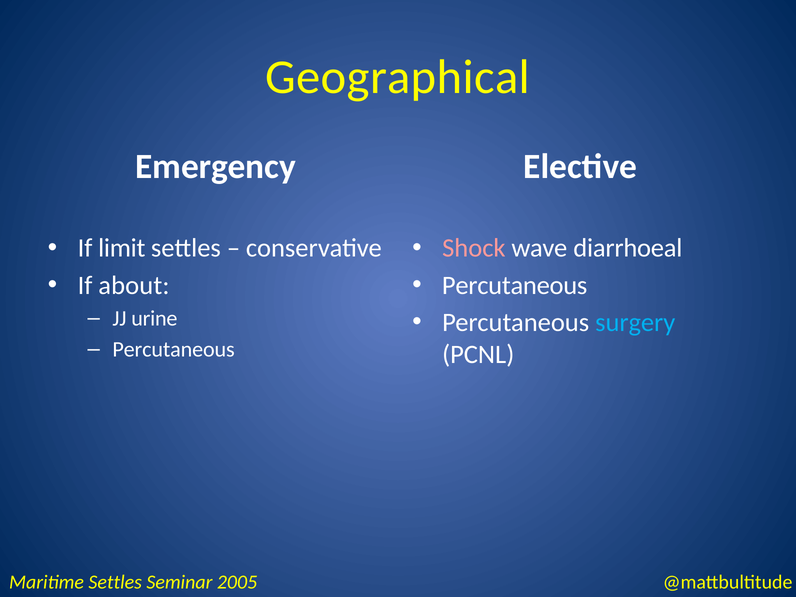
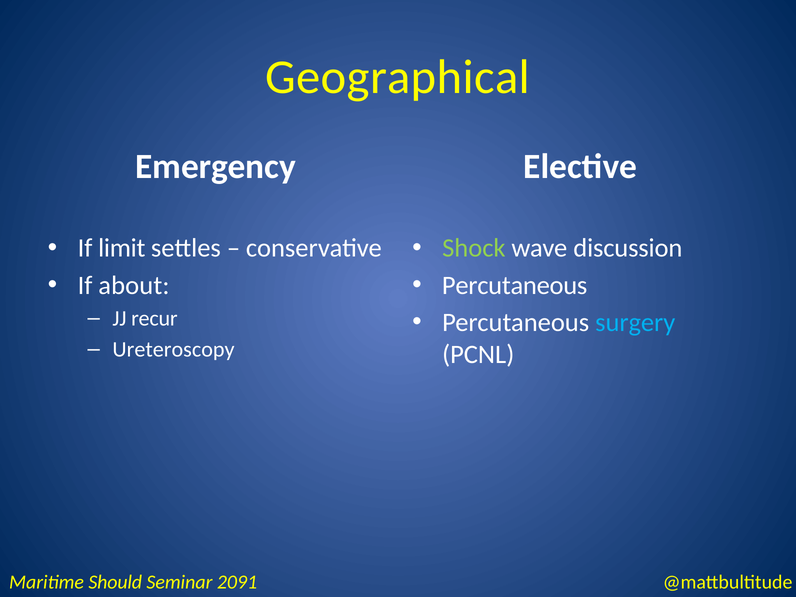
Shock colour: pink -> light green (474, 248)
diarrhoeal: diarrhoeal -> discussion (628, 248)
urine: urine -> recur (154, 319)
Percutaneous: Percutaneous -> Ureteroscopy (174, 350)
Maritime Settles: Settles -> Should (115, 582)
2005: 2005 -> 2091 (237, 582)
